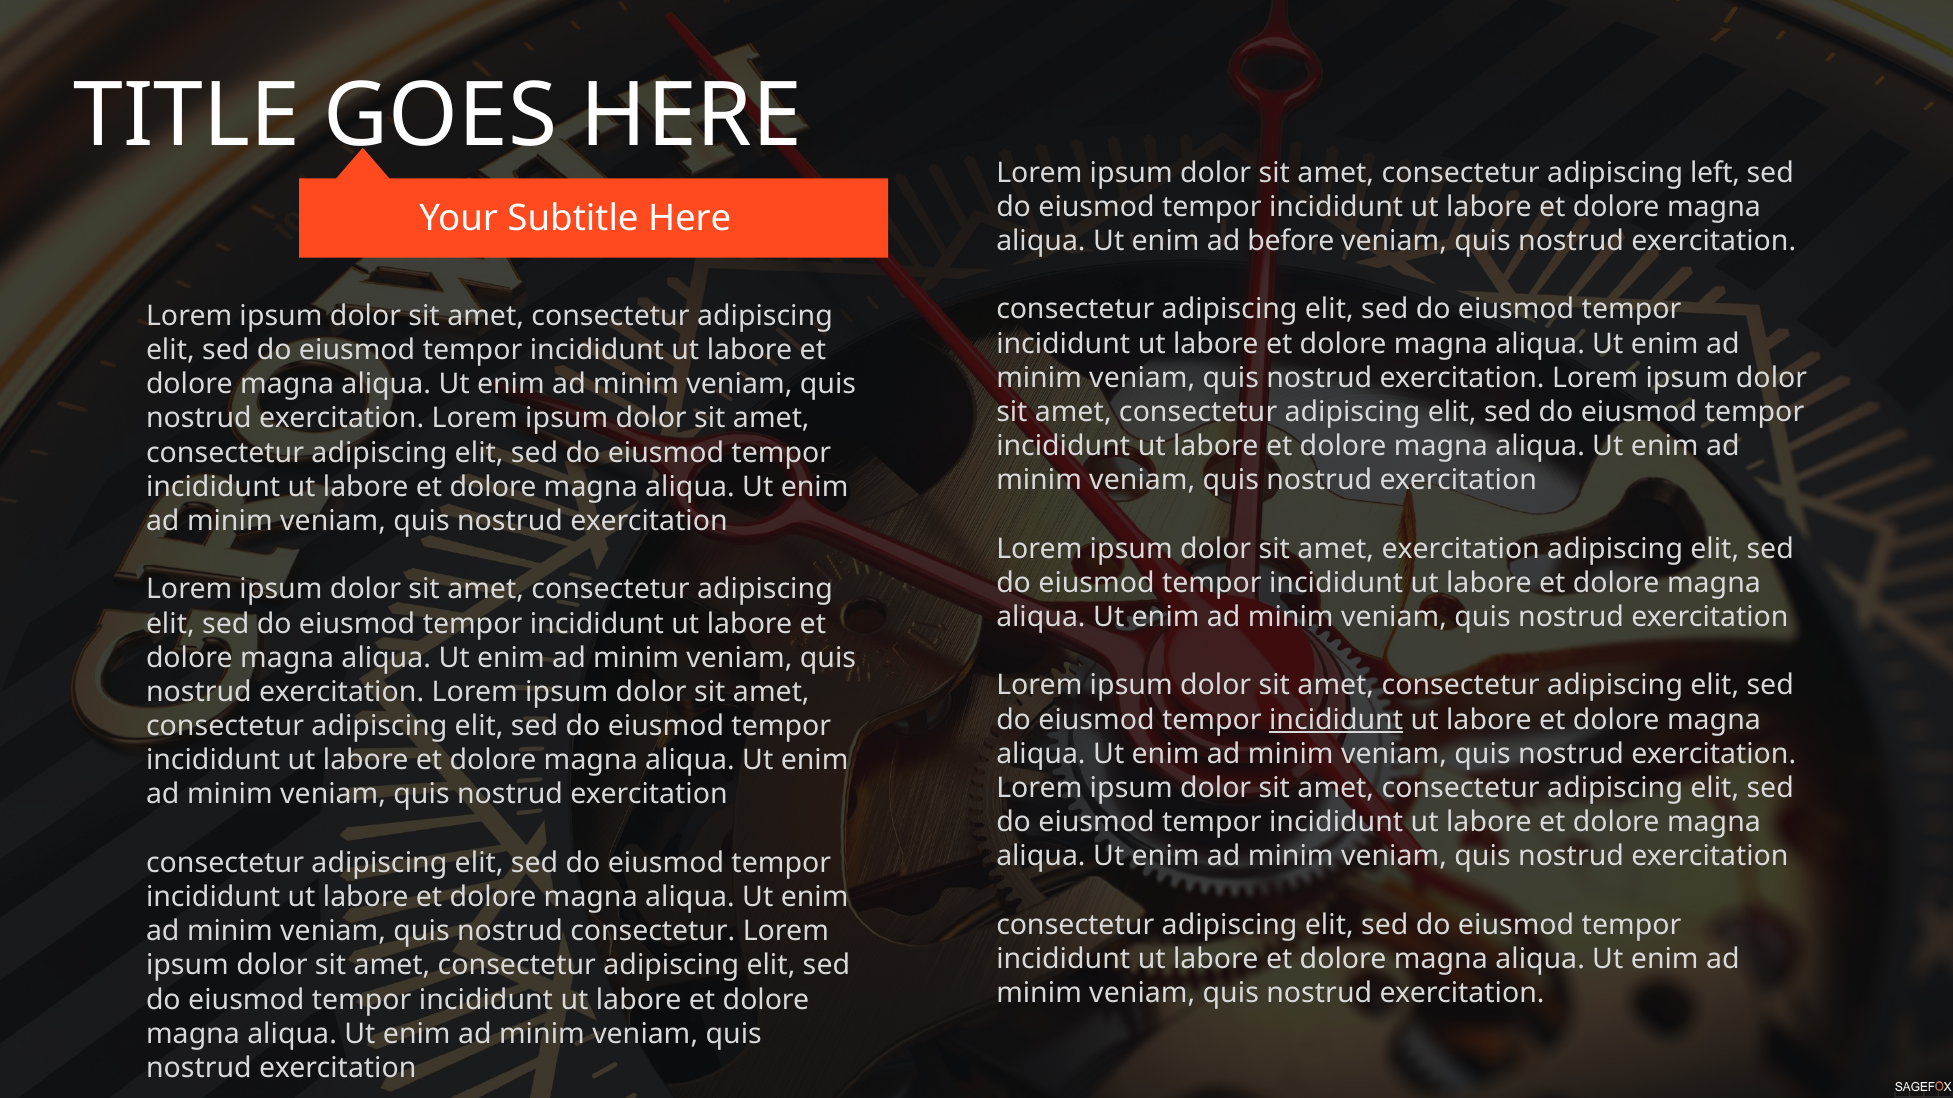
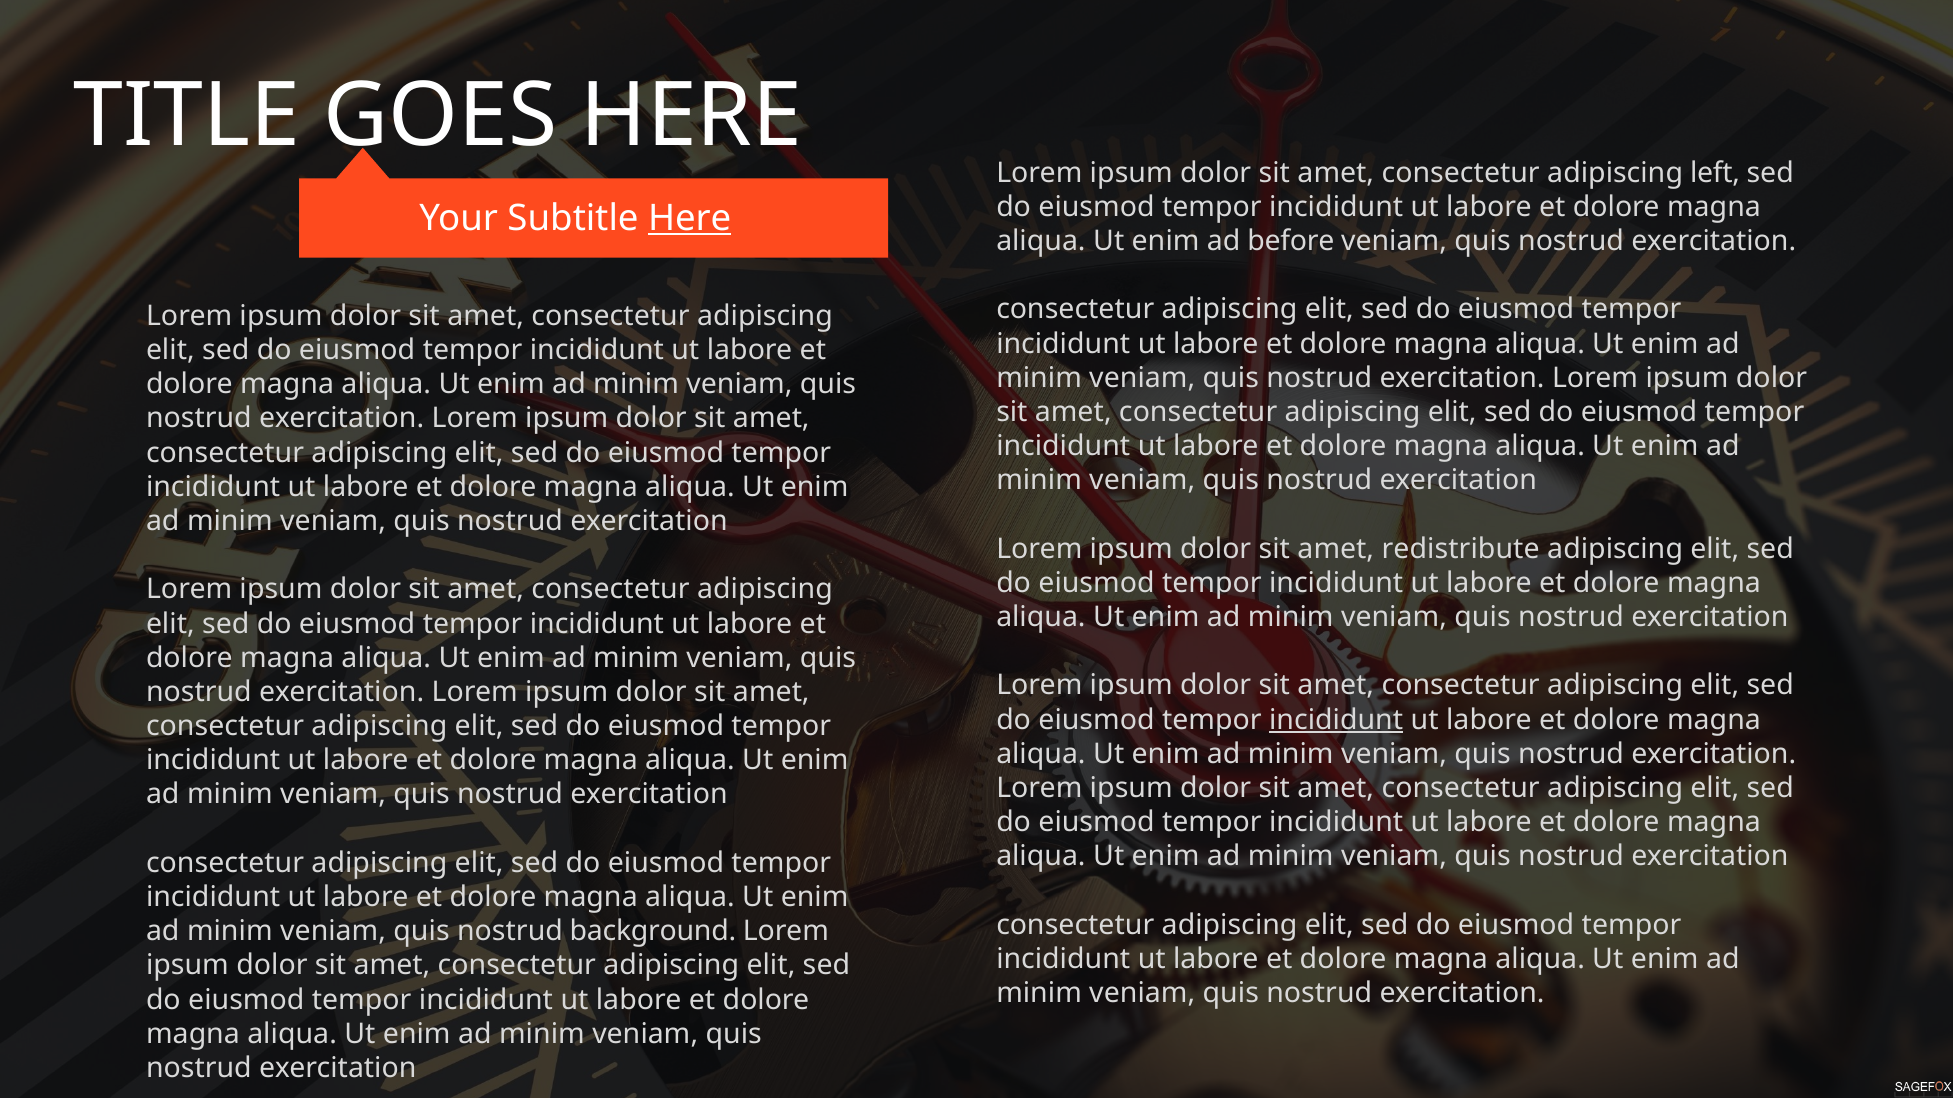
Here underline: none -> present (690, 218)
amet exercitation: exercitation -> redistribute (1461, 549)
nostrud consectetur: consectetur -> background (653, 932)
